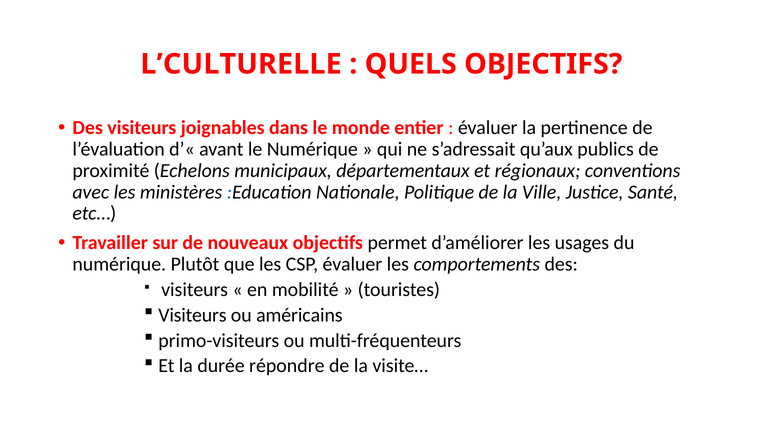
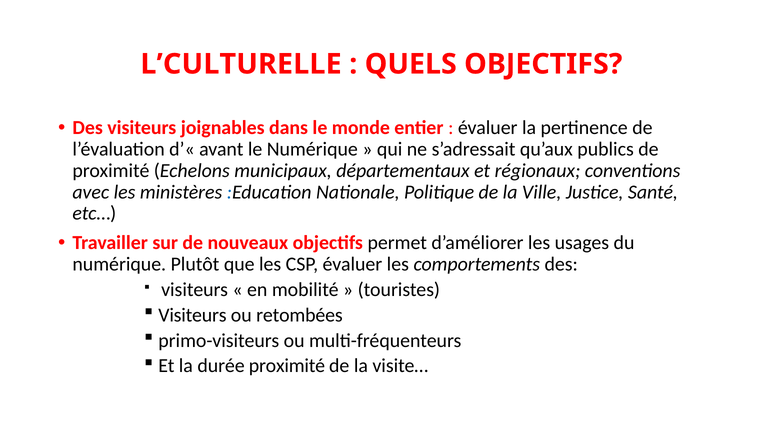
américains: américains -> retombées (299, 315)
durée répondre: répondre -> proximité (287, 366)
